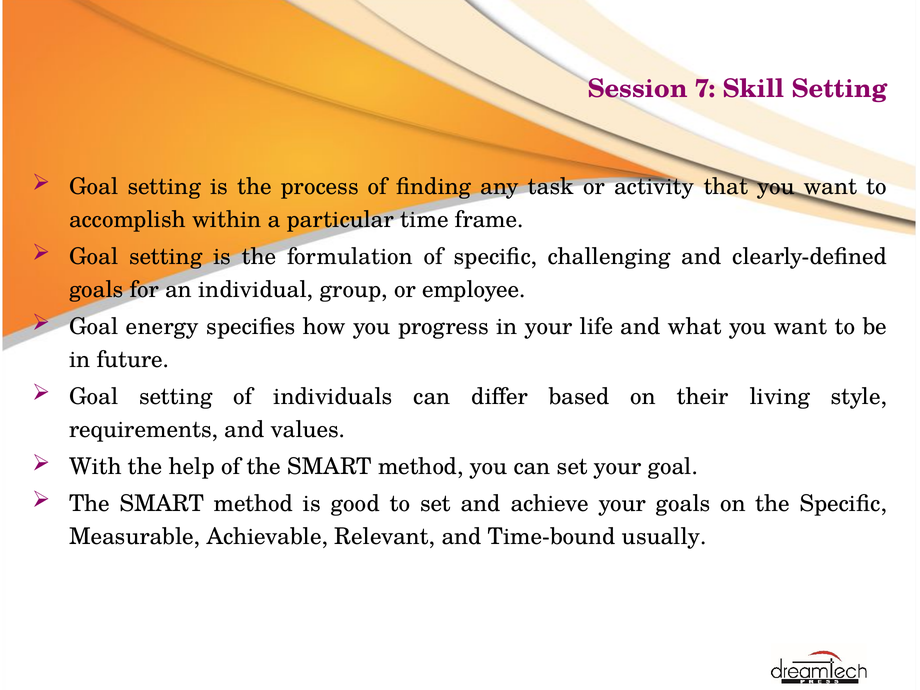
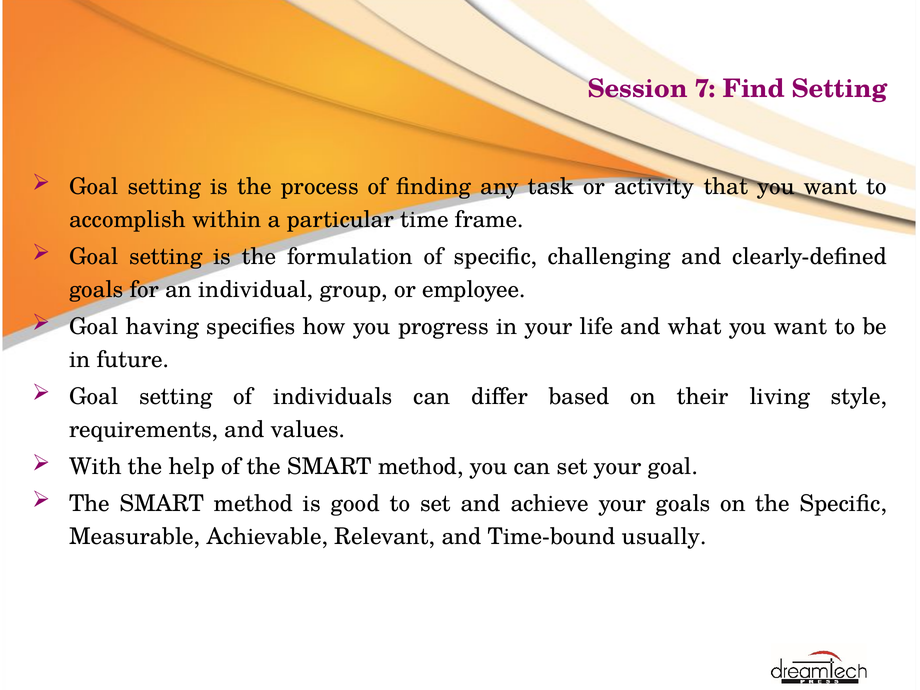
Skill: Skill -> Find (754, 89)
energy: energy -> having (162, 327)
